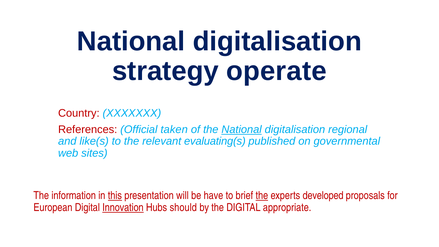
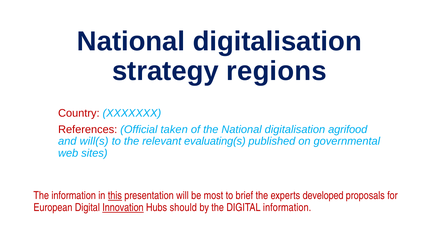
operate: operate -> regions (276, 71)
National underline: present -> none (242, 129)
regional: regional -> agrifood (348, 129)
like(s: like(s -> will(s (94, 141)
have: have -> most (213, 196)
the underline: present -> none (262, 196)
DIGITAL appropriate: appropriate -> information (287, 207)
